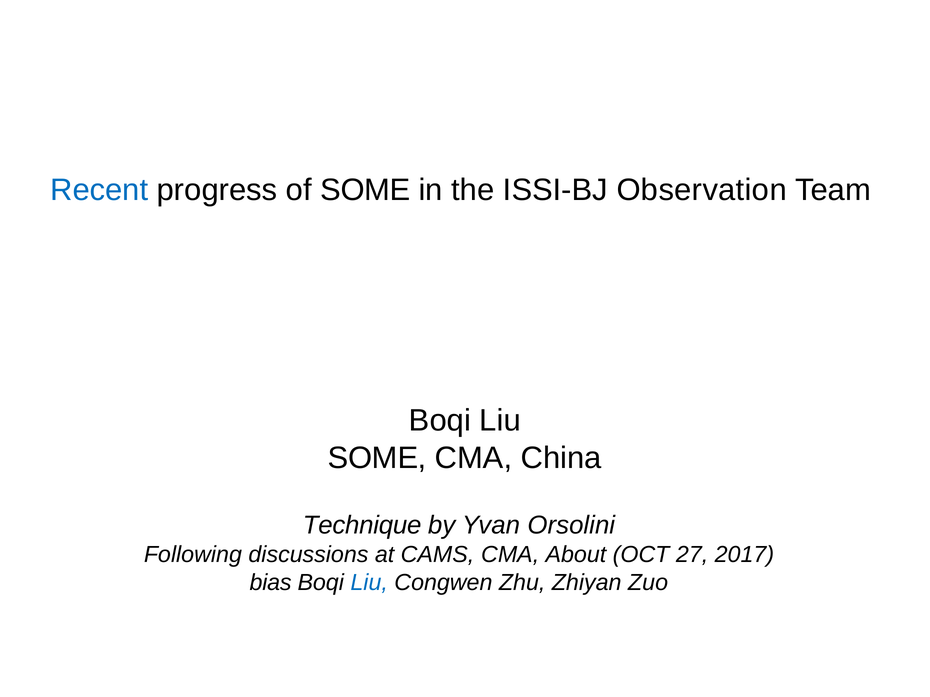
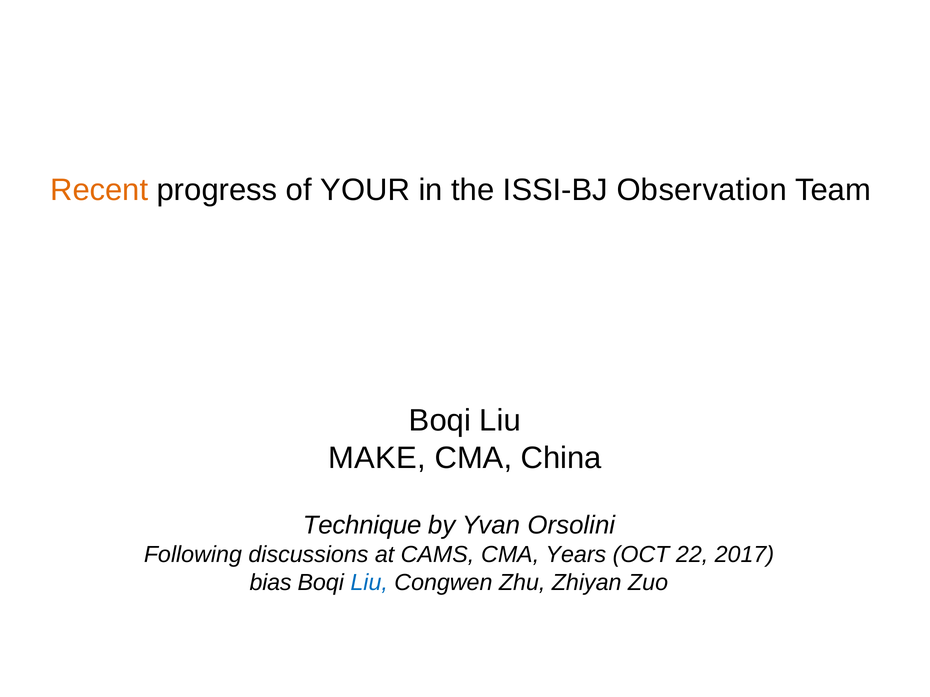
Recent colour: blue -> orange (99, 190)
of SOME: SOME -> YOUR (365, 190)
SOME: SOME -> MAKE (377, 458)
About: About -> Years (576, 555)
27: 27 -> 22 (692, 555)
